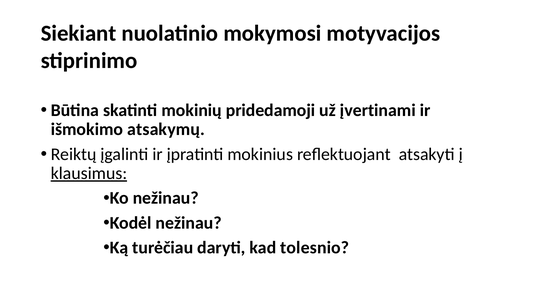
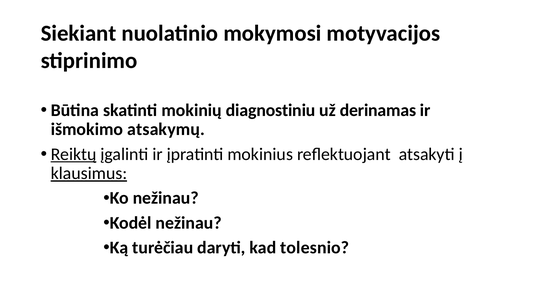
pridedamoji: pridedamoji -> diagnostiniu (271, 110)
įvertinami: įvertinami -> derinamas (378, 110)
Reiktų underline: none -> present (74, 154)
